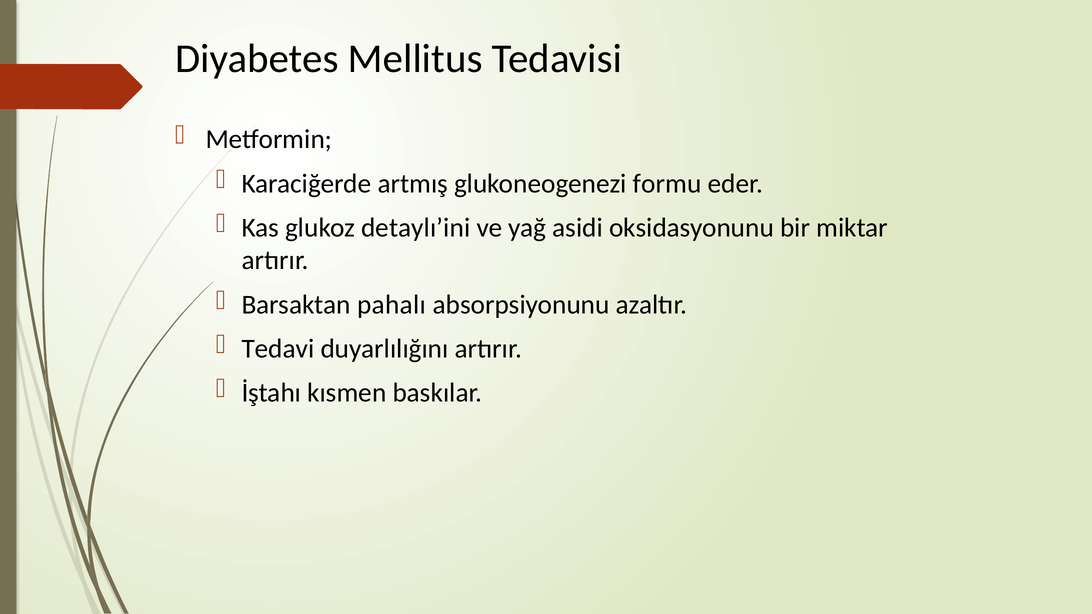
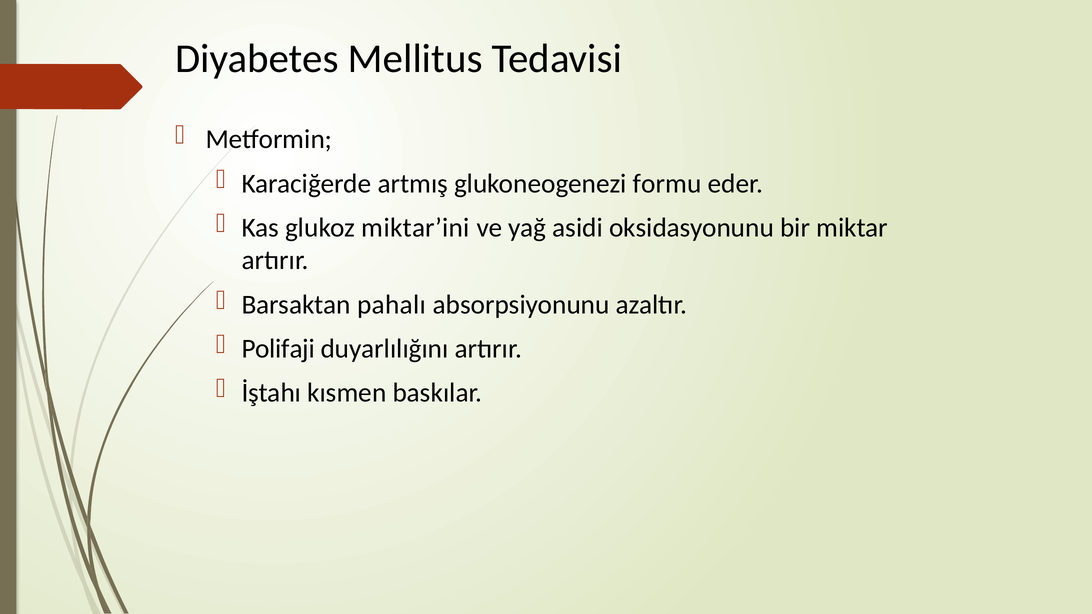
detaylı’ini: detaylı’ini -> miktar’ini (416, 228)
Tedavi: Tedavi -> Polifaji (278, 349)
